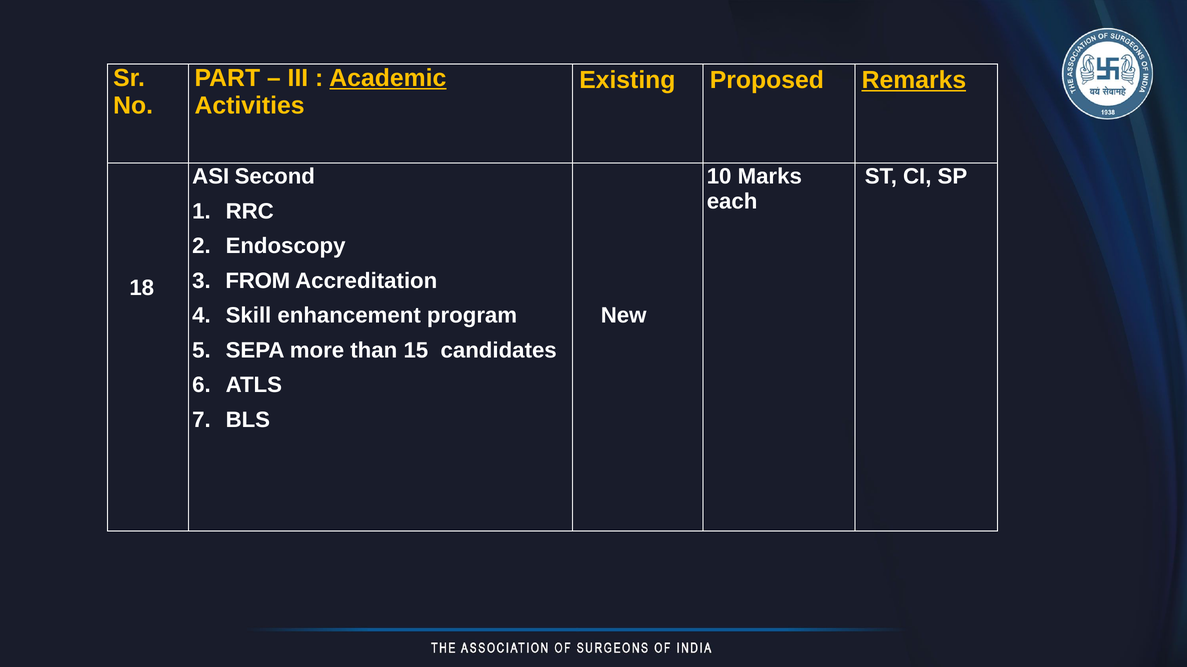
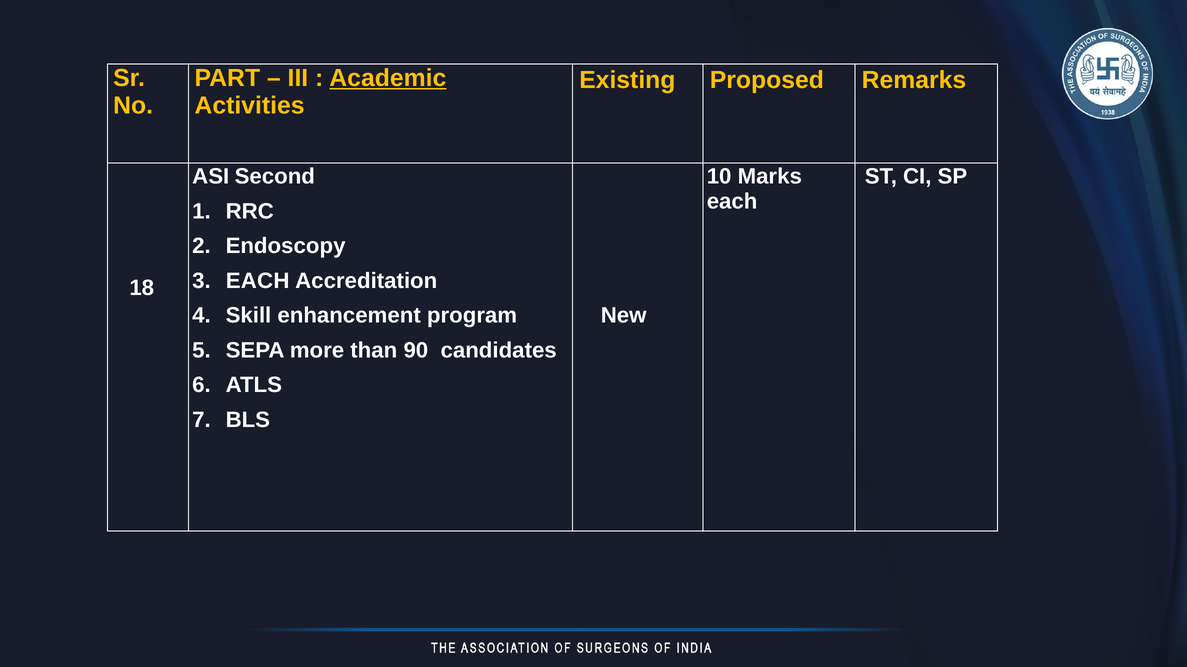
Remarks underline: present -> none (914, 80)
FROM: FROM -> EACH (258, 281)
15: 15 -> 90 (416, 351)
